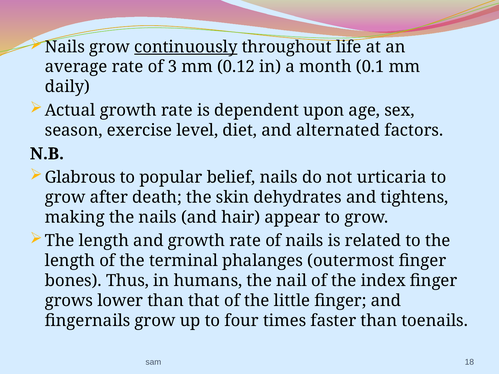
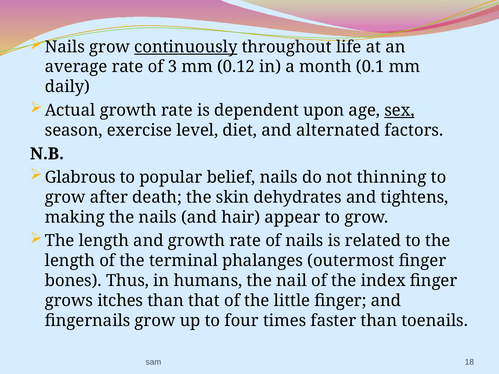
sex underline: none -> present (399, 110)
urticaria: urticaria -> thinning (392, 177)
lower: lower -> itches (120, 301)
